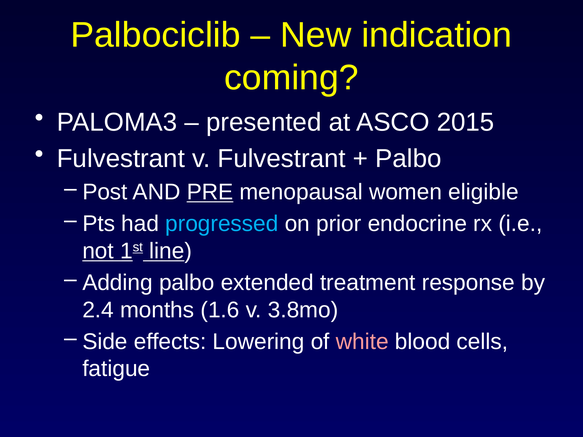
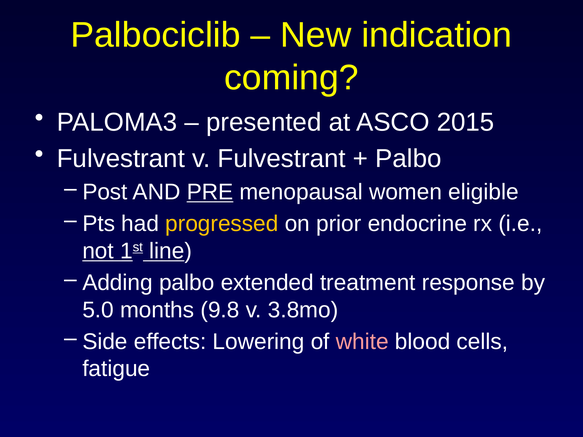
progressed colour: light blue -> yellow (222, 224)
2.4: 2.4 -> 5.0 (98, 310)
1.6: 1.6 -> 9.8 (220, 310)
